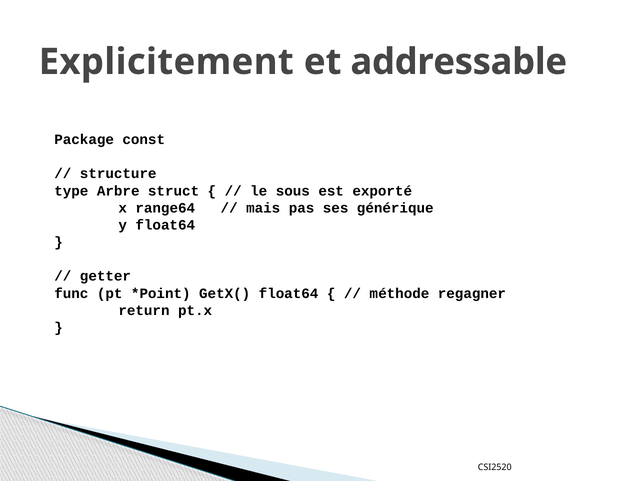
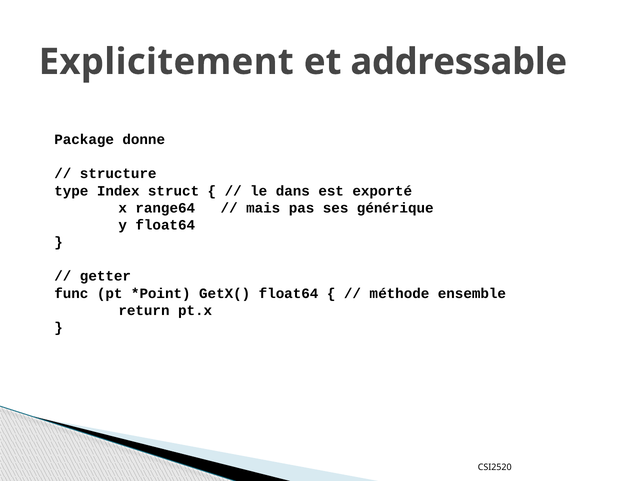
const: const -> donne (144, 139)
Arbre: Arbre -> Index (118, 191)
sous: sous -> dans (293, 191)
regagner: regagner -> ensemble (472, 293)
